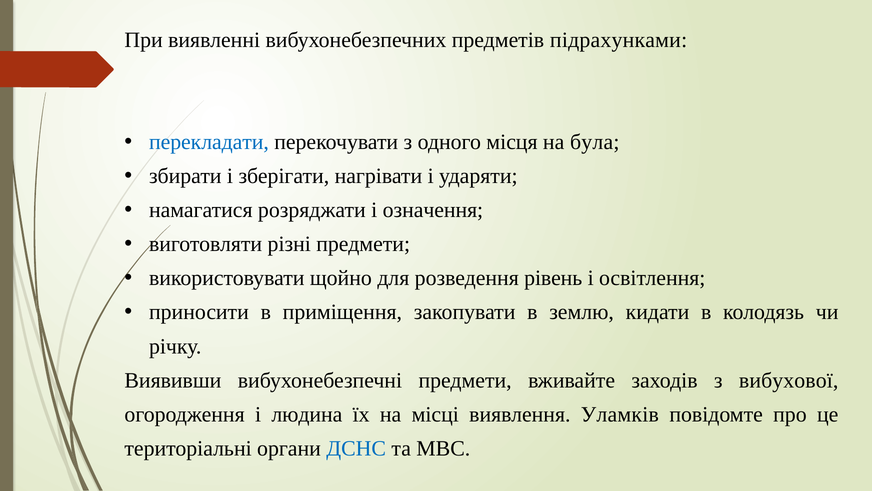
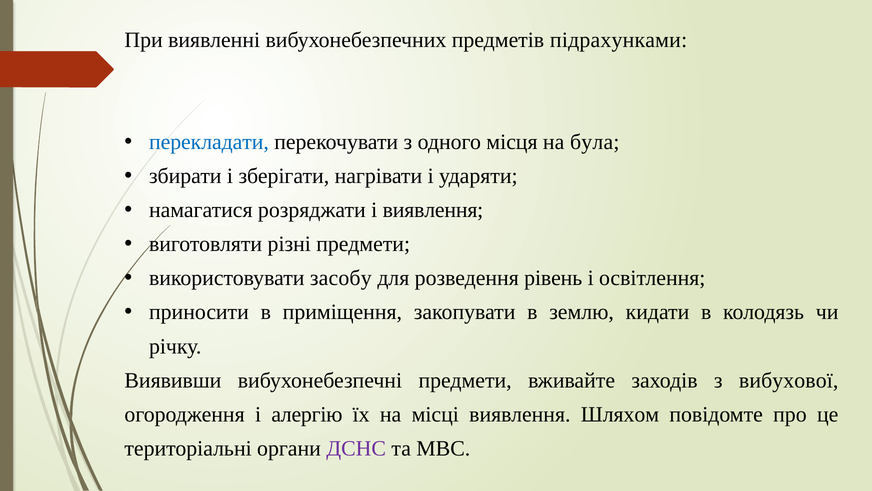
і означення: означення -> виявлення (433, 210)
щойно: щойно -> засобу (341, 278)
людина: людина -> алергію (307, 414)
Уламків: Уламків -> Шляхом (620, 414)
ДСНС colour: blue -> purple (356, 448)
